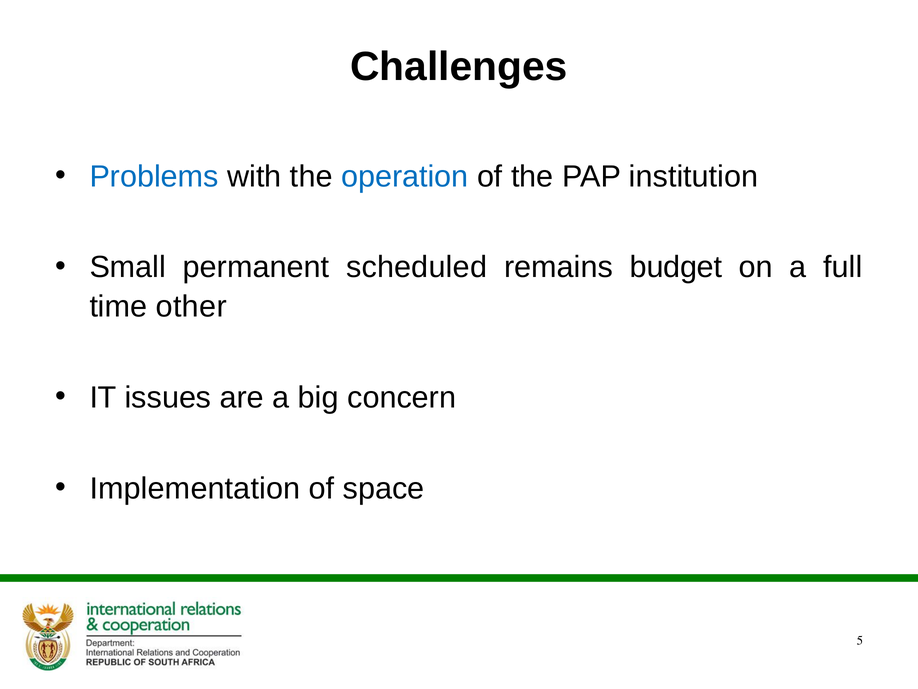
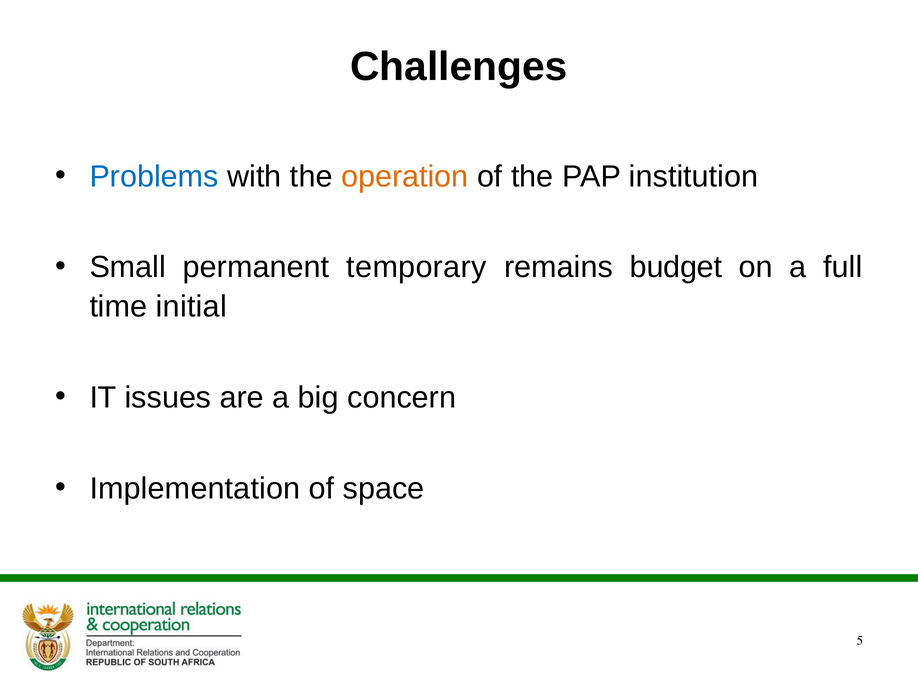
operation colour: blue -> orange (405, 176)
scheduled: scheduled -> temporary (417, 267)
other: other -> initial (191, 306)
